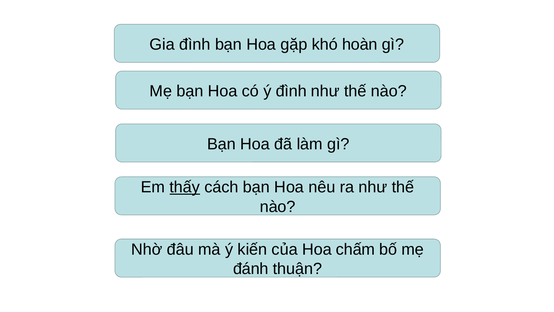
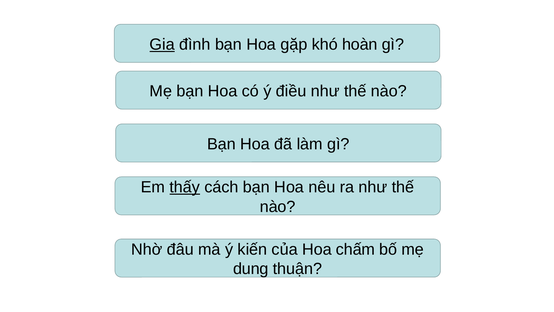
Gia underline: none -> present (162, 44)
ý đình: đình -> điều (291, 91)
đánh: đánh -> dung (251, 269)
